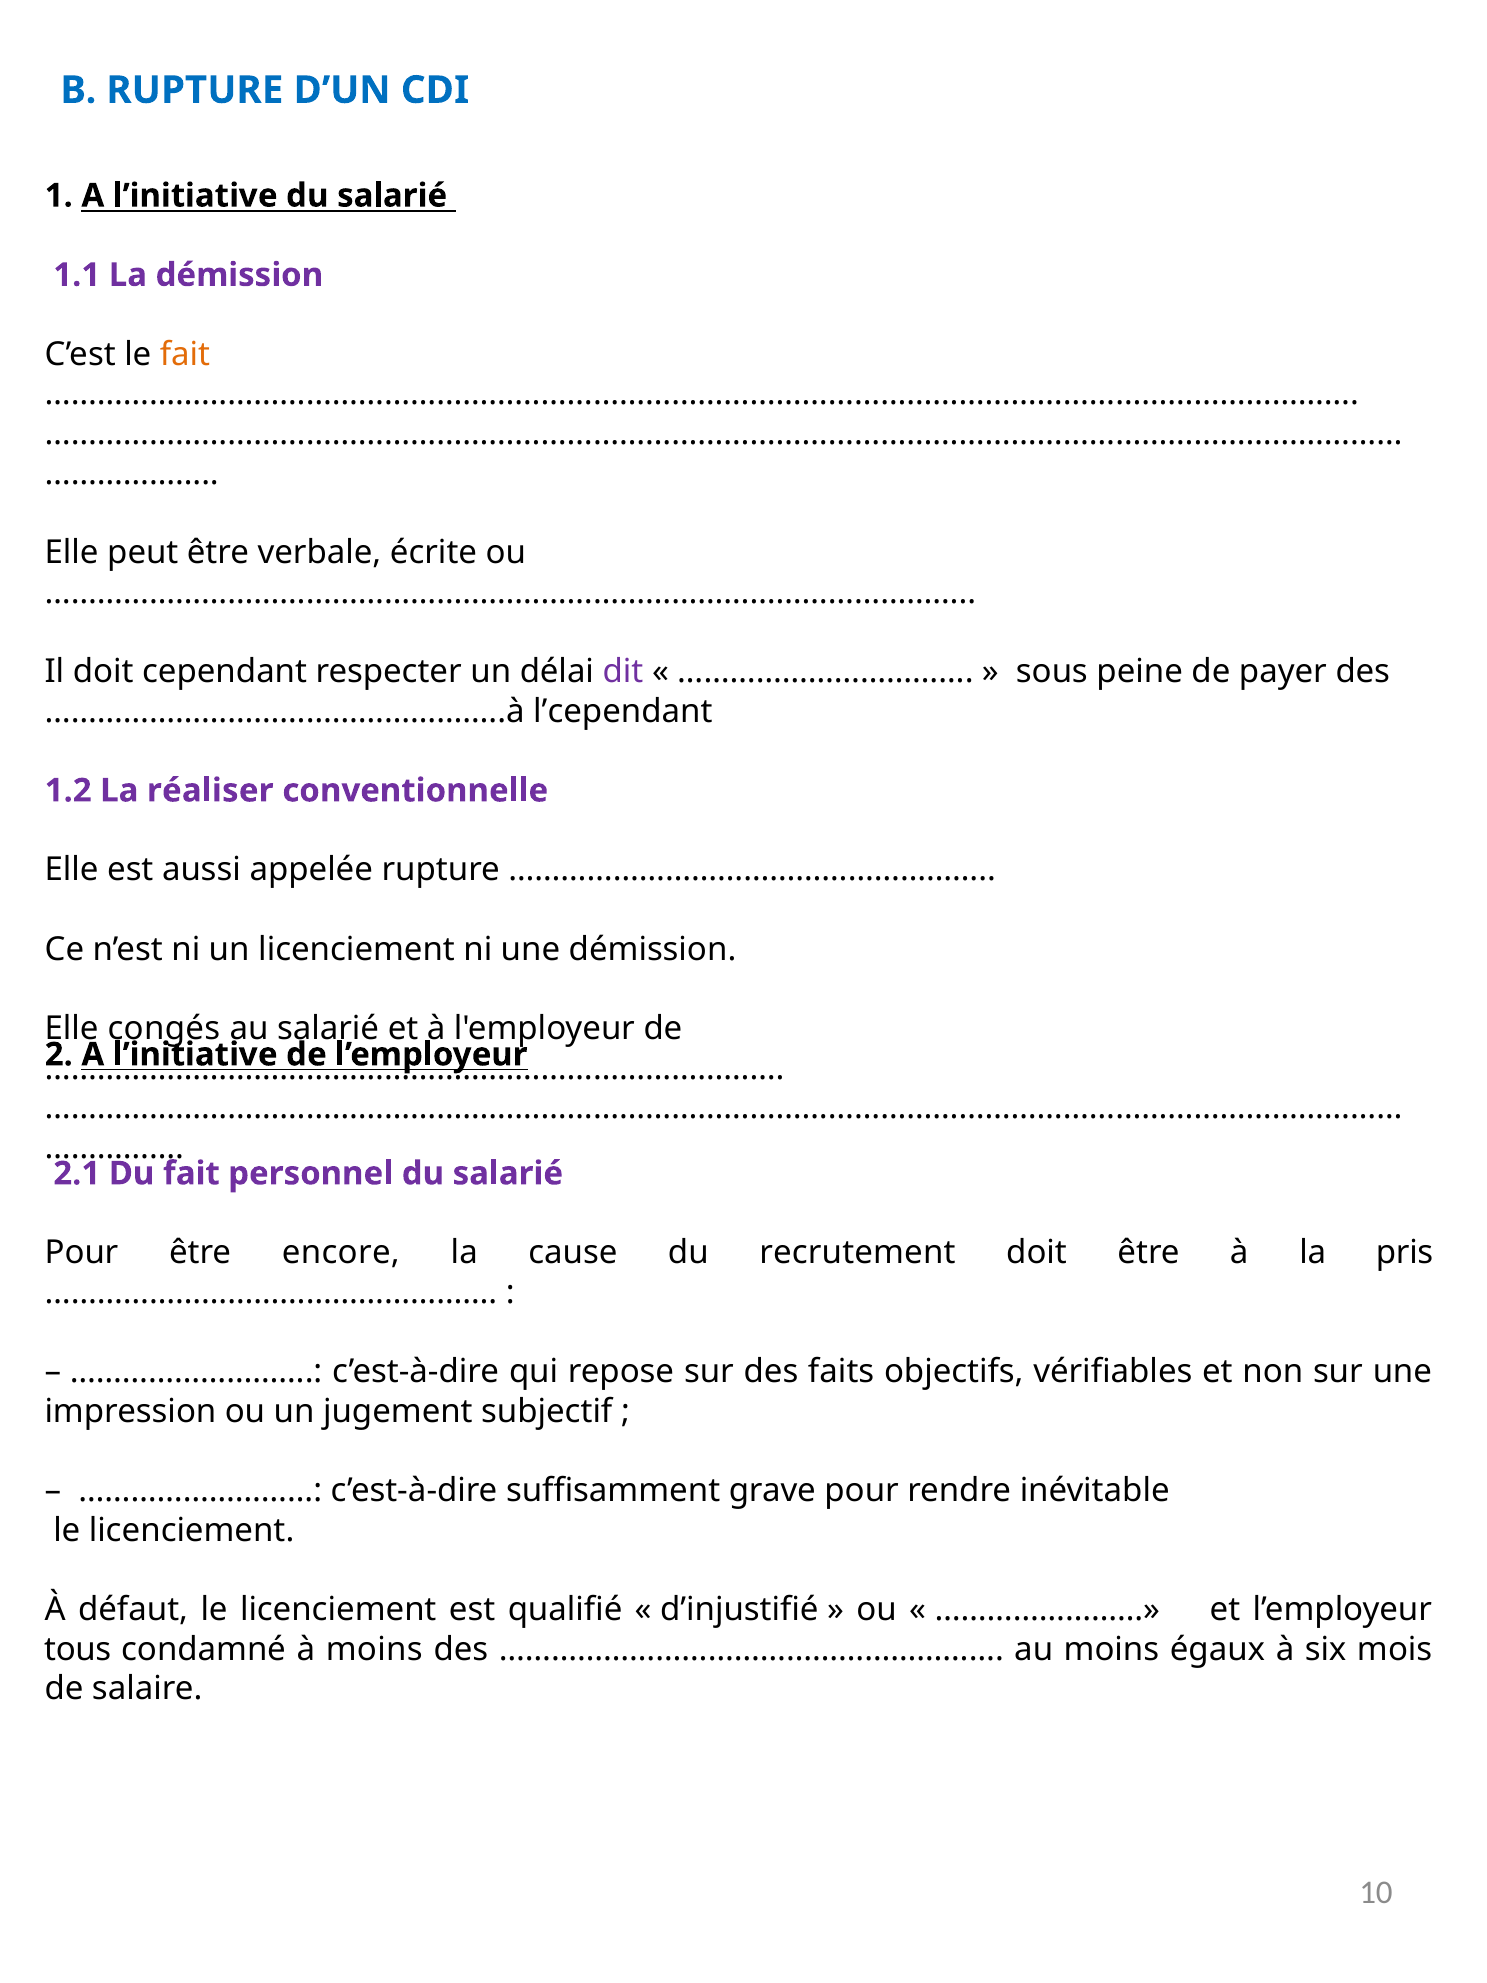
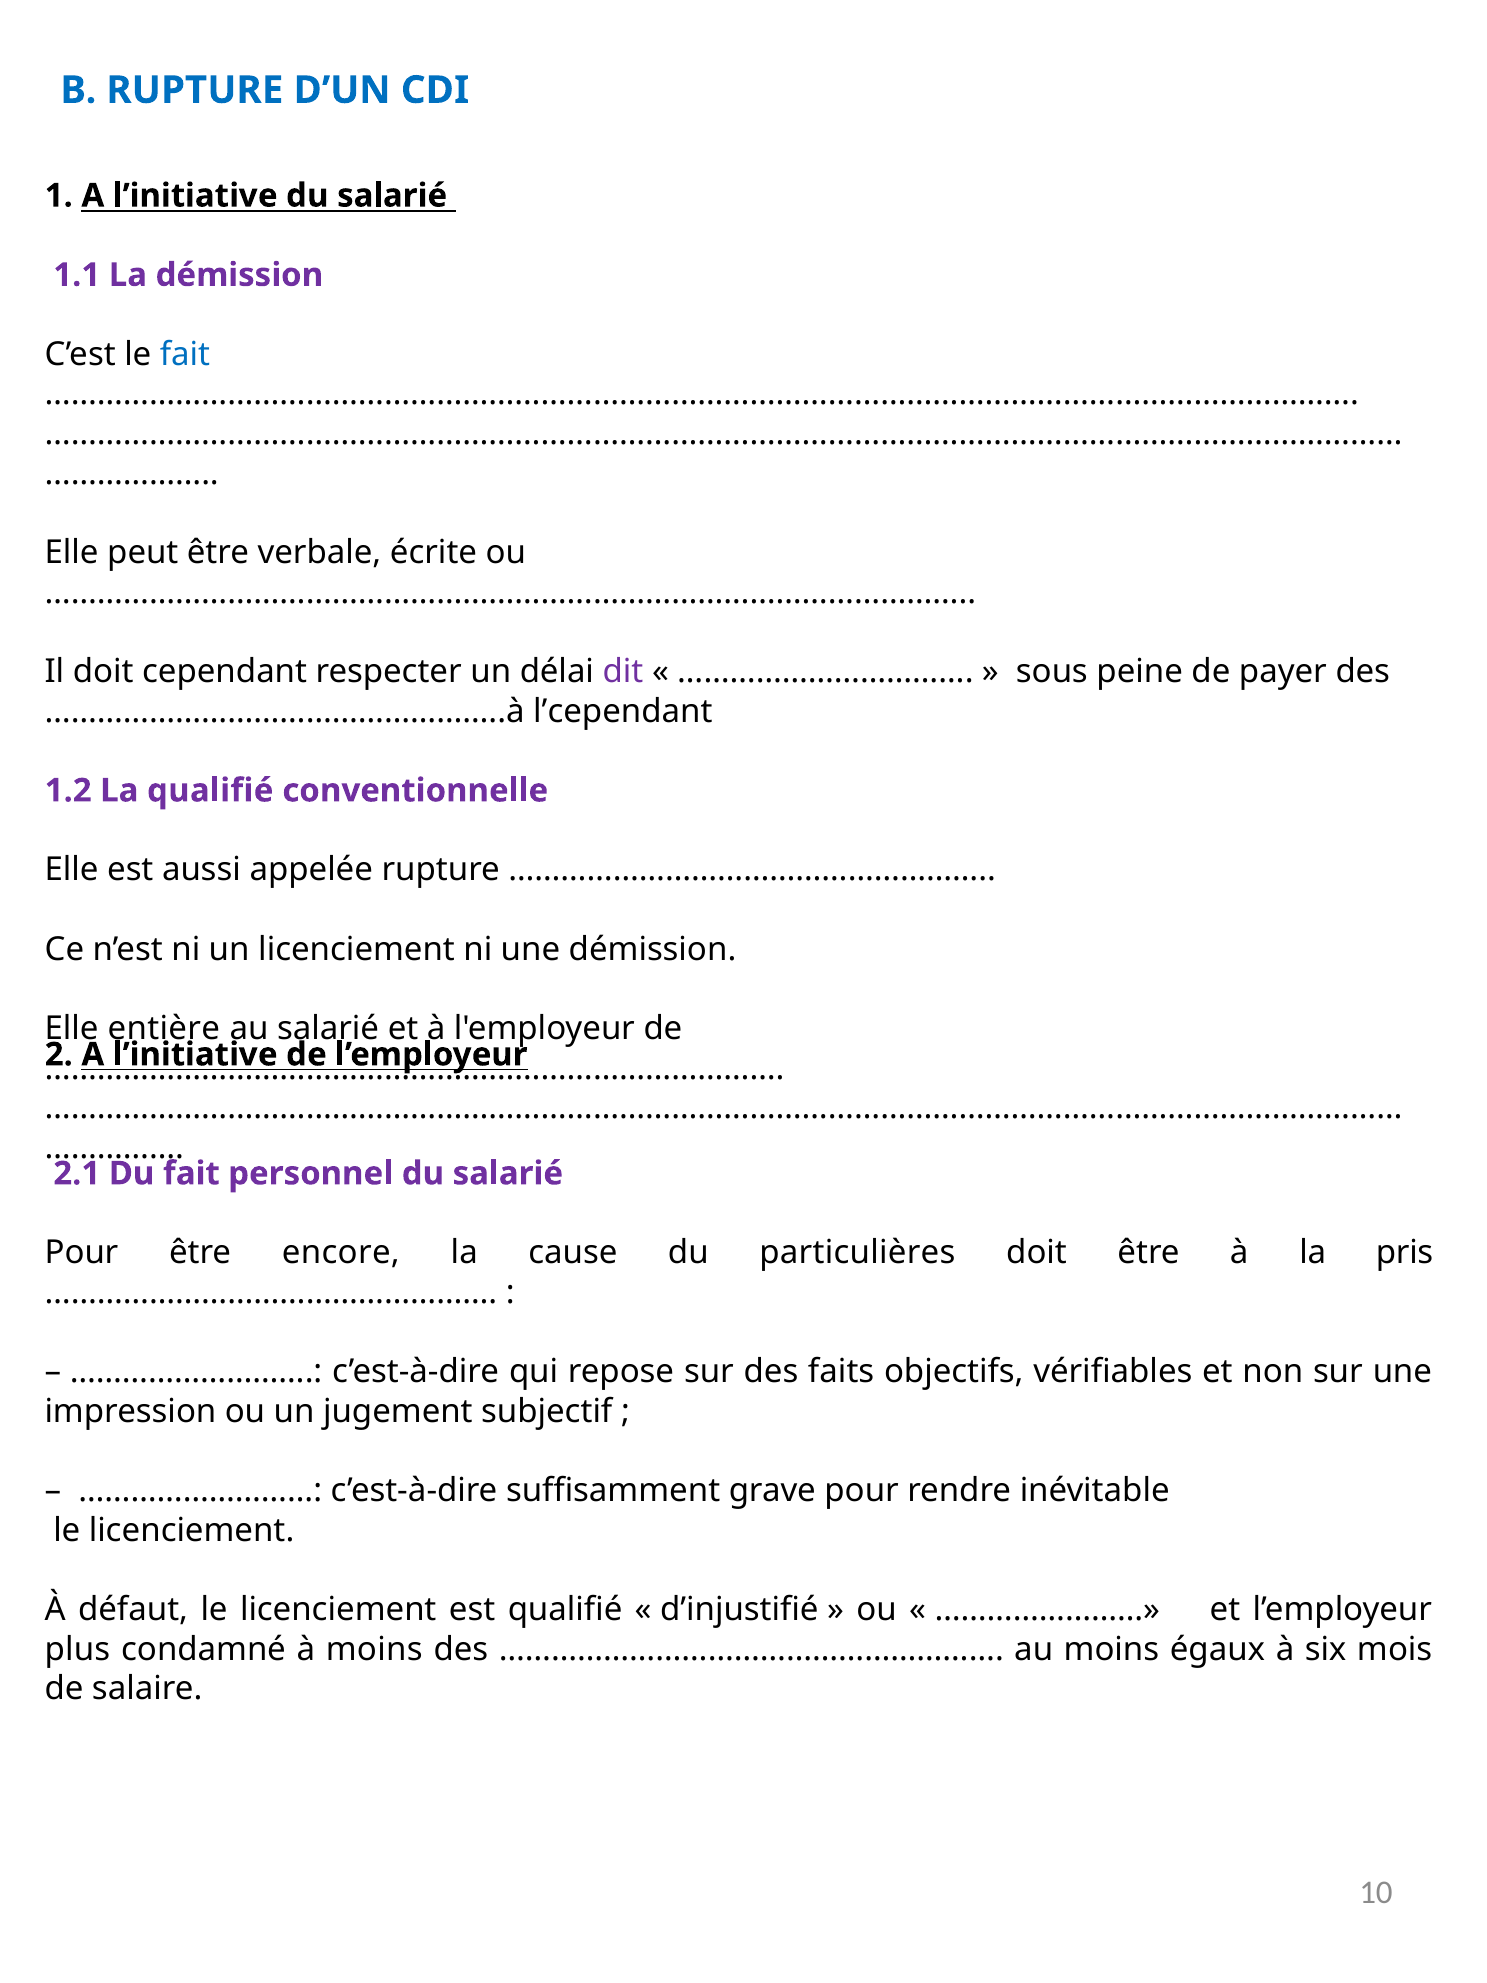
fait colour: orange -> blue (185, 354)
La réaliser: réaliser -> qualifié (210, 790)
congés: congés -> entière (164, 1028)
recrutement: recrutement -> particulières (857, 1253)
tous: tous -> plus (77, 1649)
